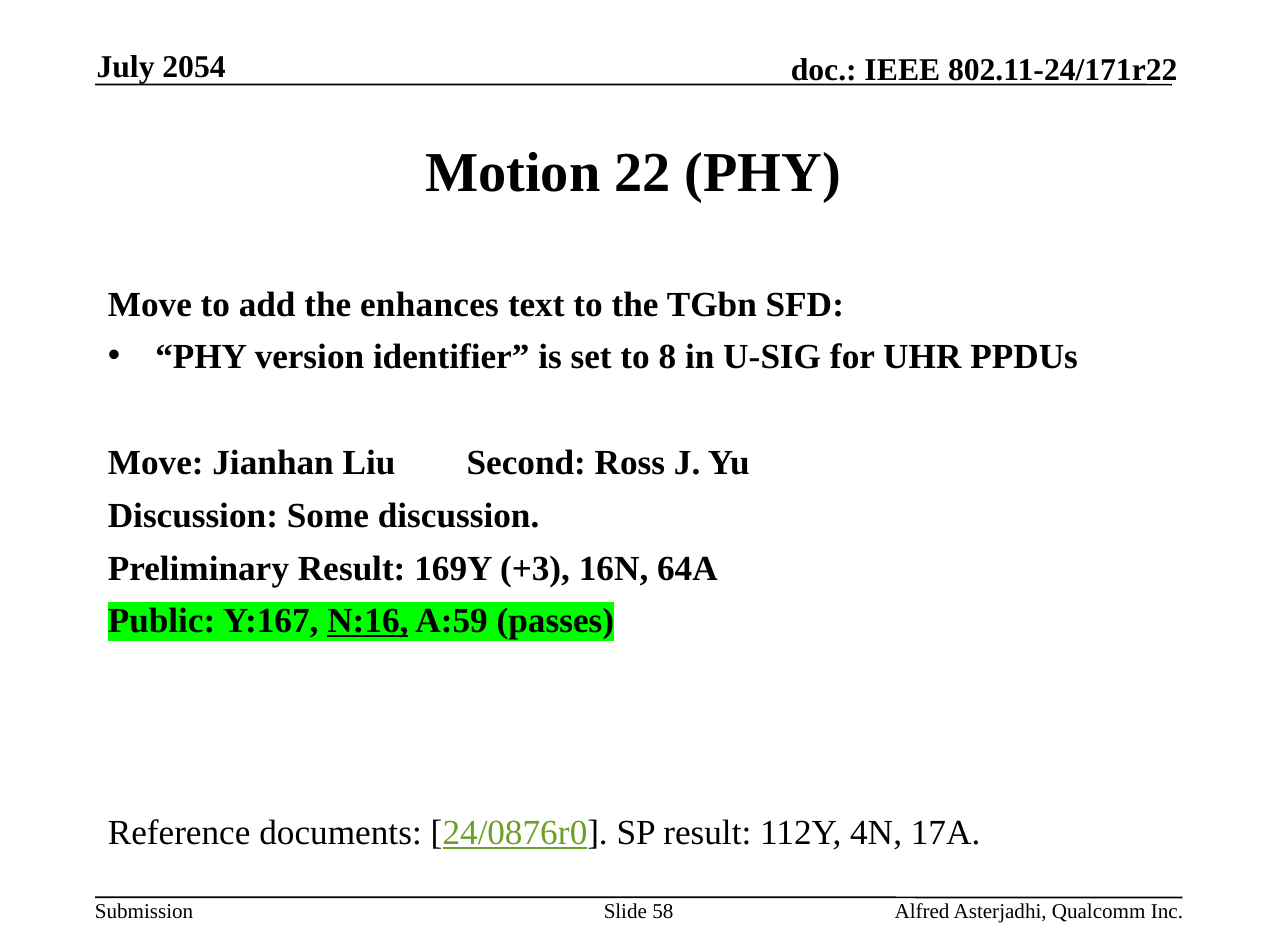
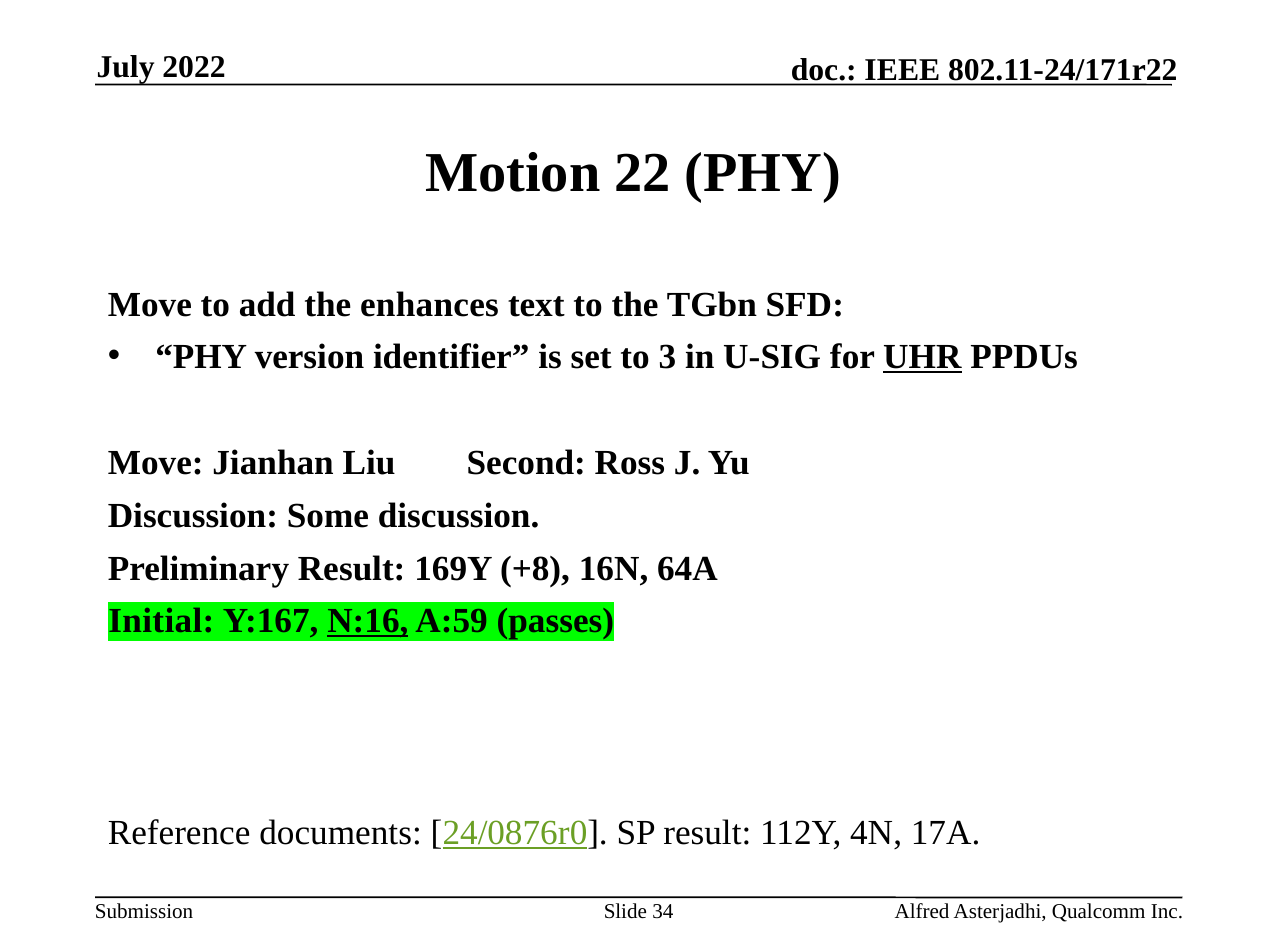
2054: 2054 -> 2022 (194, 67)
8: 8 -> 3 (667, 357)
UHR underline: none -> present (922, 357)
+3: +3 -> +8 (535, 569)
Public: Public -> Initial (161, 621)
58: 58 -> 34 (663, 911)
